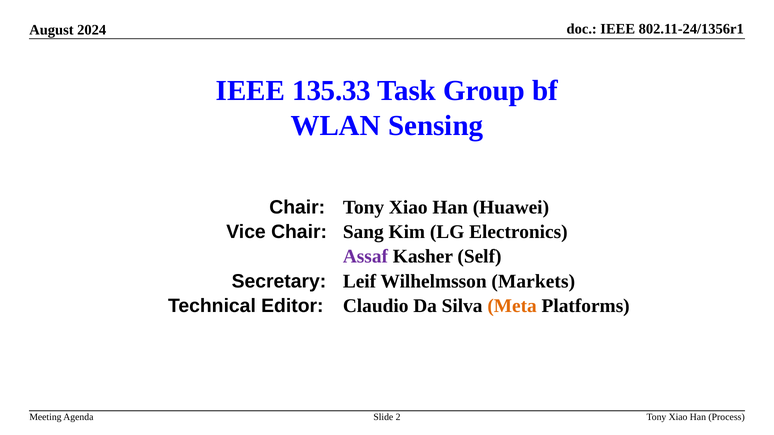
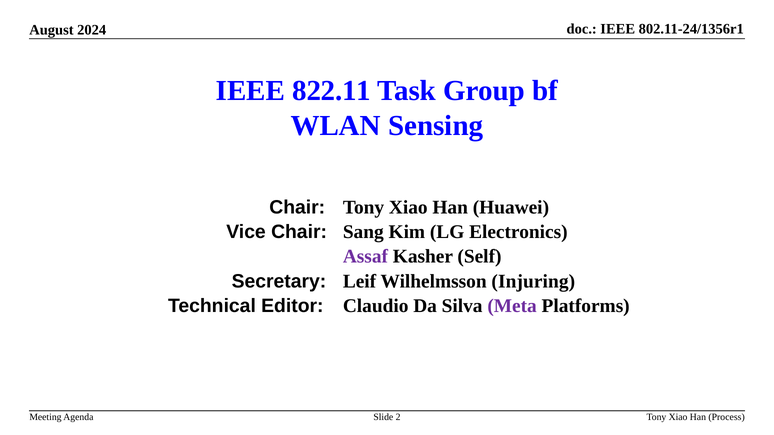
135.33: 135.33 -> 822.11 (332, 91)
Markets: Markets -> Injuring (533, 282)
Meta colour: orange -> purple (512, 306)
